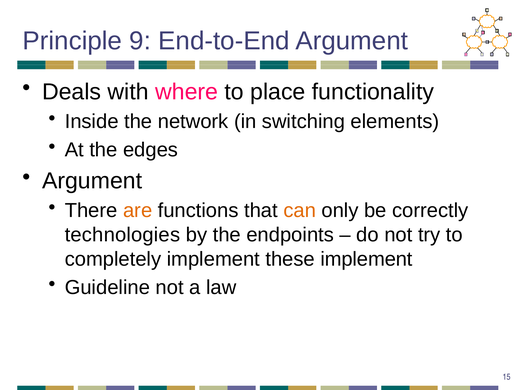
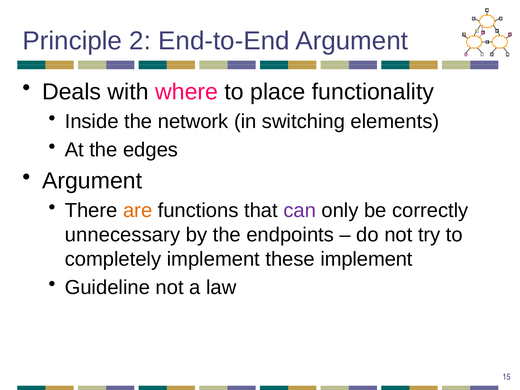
9: 9 -> 2 (140, 41)
can colour: orange -> purple (300, 211)
technologies: technologies -> unnecessary (123, 235)
